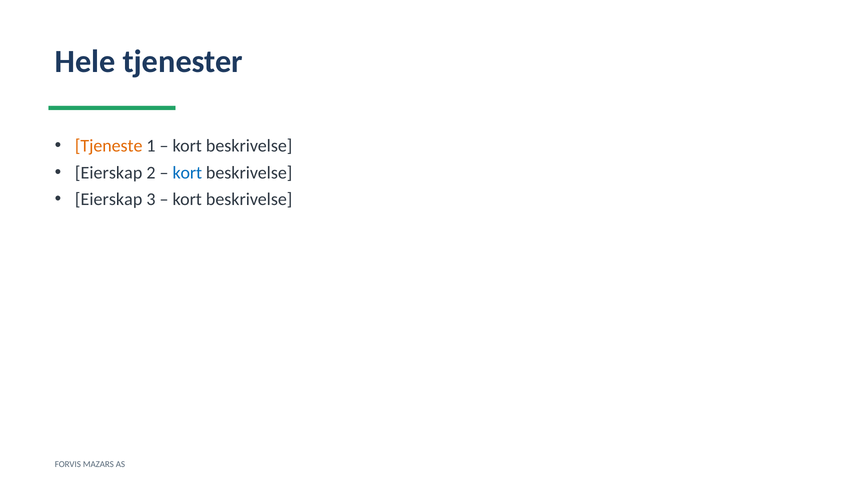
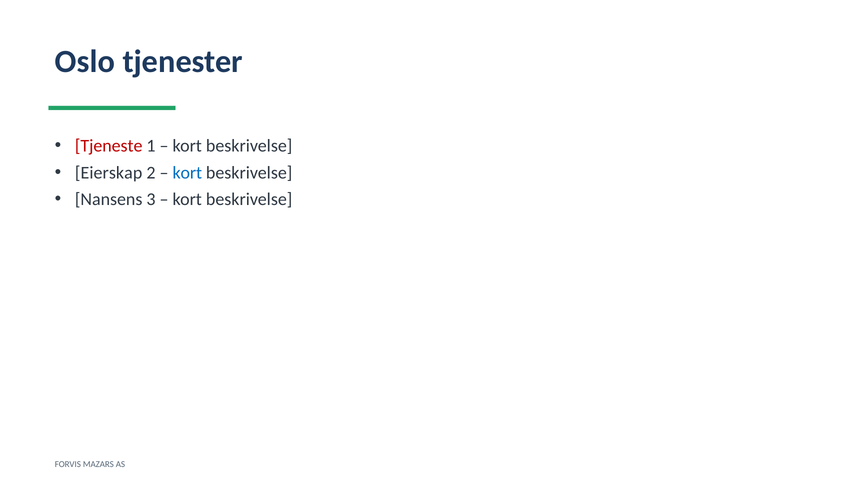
Hele: Hele -> Oslo (85, 61)
Tjeneste colour: orange -> red (109, 146)
Eierskap: Eierskap -> Nansens (109, 200)
